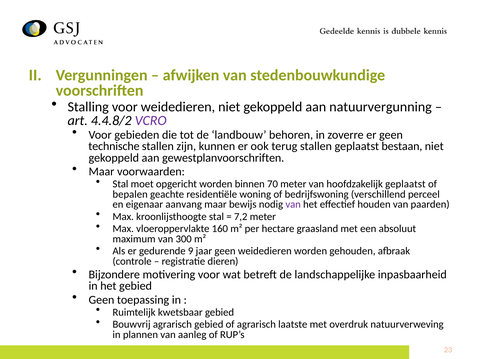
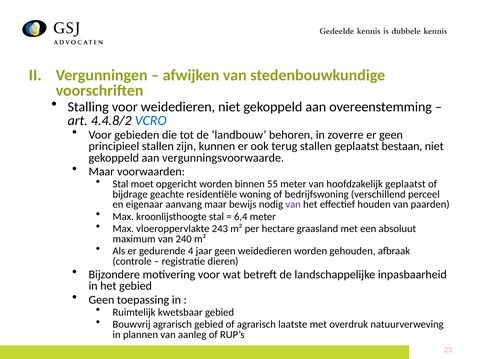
natuurvergunning: natuurvergunning -> overeenstemming (381, 107)
VCRO colour: purple -> blue (151, 120)
technische: technische -> principieel (114, 146)
gewestplanvoorschriften: gewestplanvoorschriften -> vergunningsvoorwaarde (223, 158)
70: 70 -> 55 (273, 184)
bepalen: bepalen -> bijdrage (130, 194)
7,2: 7,2 -> 6,4 (241, 217)
160: 160 -> 243 (220, 229)
300: 300 -> 240 (184, 239)
9: 9 -> 4 (191, 251)
